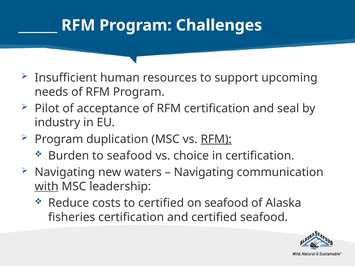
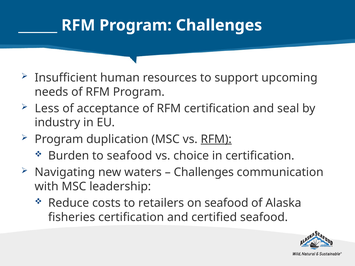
Pilot: Pilot -> Less (47, 109)
Navigating: Navigating -> Challenges (204, 172)
with underline: present -> none (47, 187)
to certified: certified -> retailers (161, 203)
